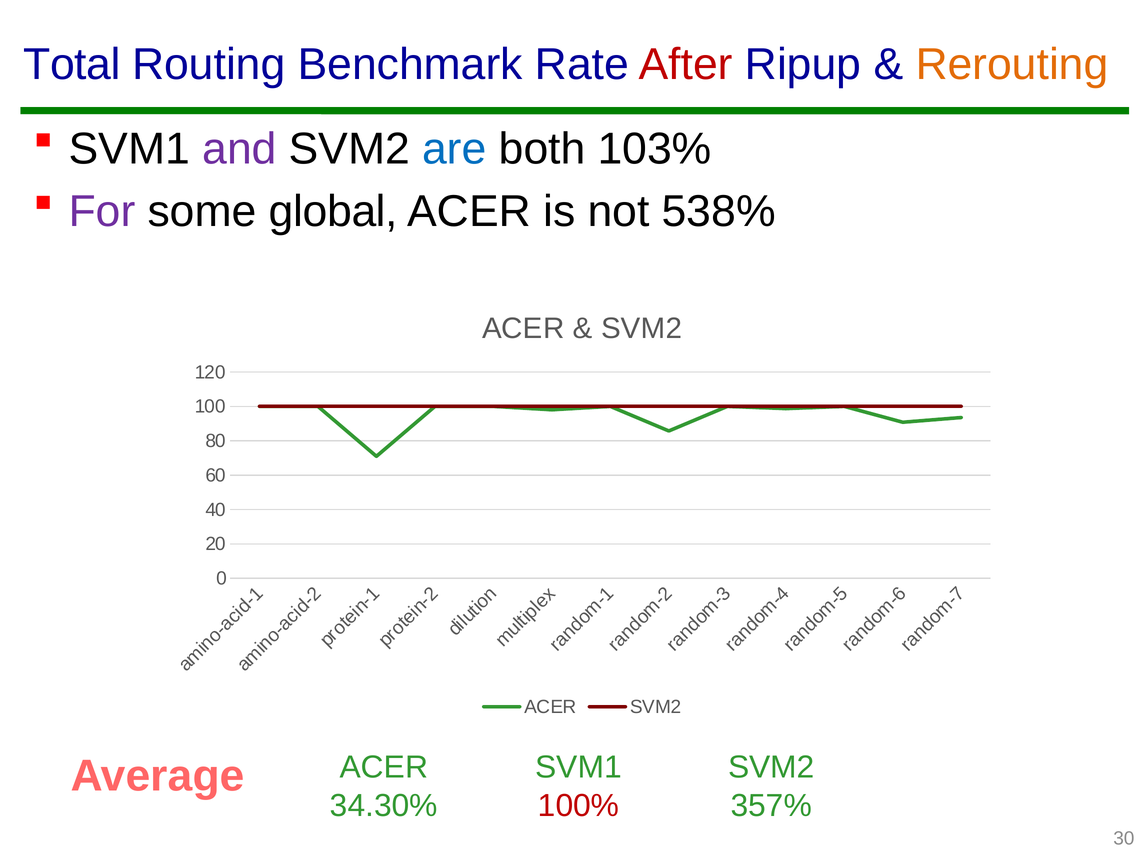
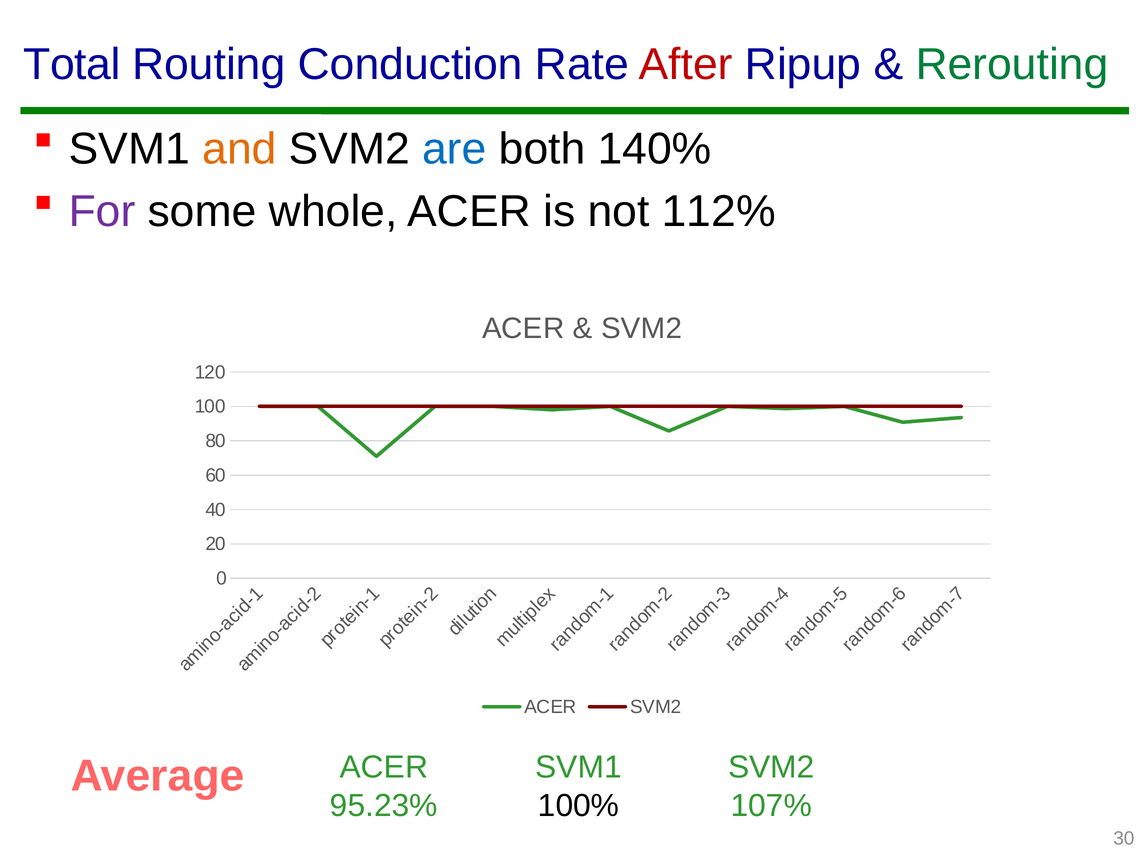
Benchmark: Benchmark -> Conduction (410, 65)
Rerouting colour: orange -> green (1012, 65)
and colour: purple -> orange (239, 149)
103%: 103% -> 140% (655, 149)
global: global -> whole (333, 211)
538%: 538% -> 112% (719, 211)
34.30%: 34.30% -> 95.23% (384, 805)
100% colour: red -> black (579, 805)
357%: 357% -> 107% (771, 805)
